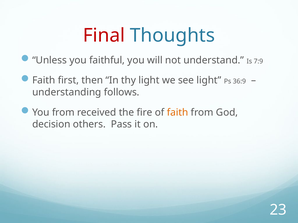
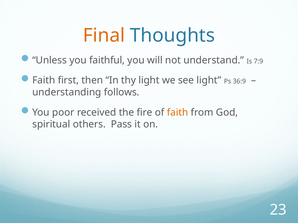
Final colour: red -> orange (104, 35)
You from: from -> poor (63, 113)
decision: decision -> spiritual (51, 125)
